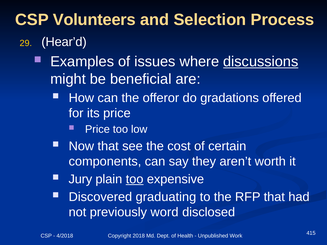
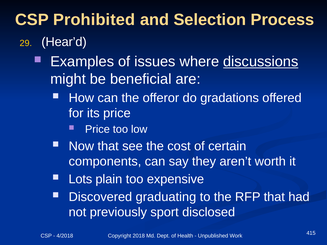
Volunteers: Volunteers -> Prohibited (94, 20)
Jury: Jury -> Lots (80, 179)
too underline: present -> none (135, 179)
word: word -> sport (165, 212)
